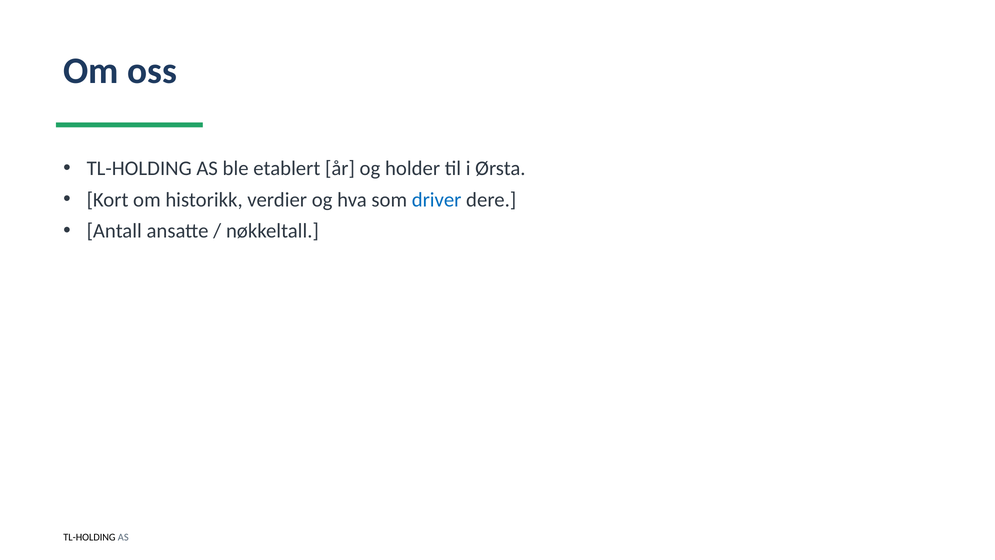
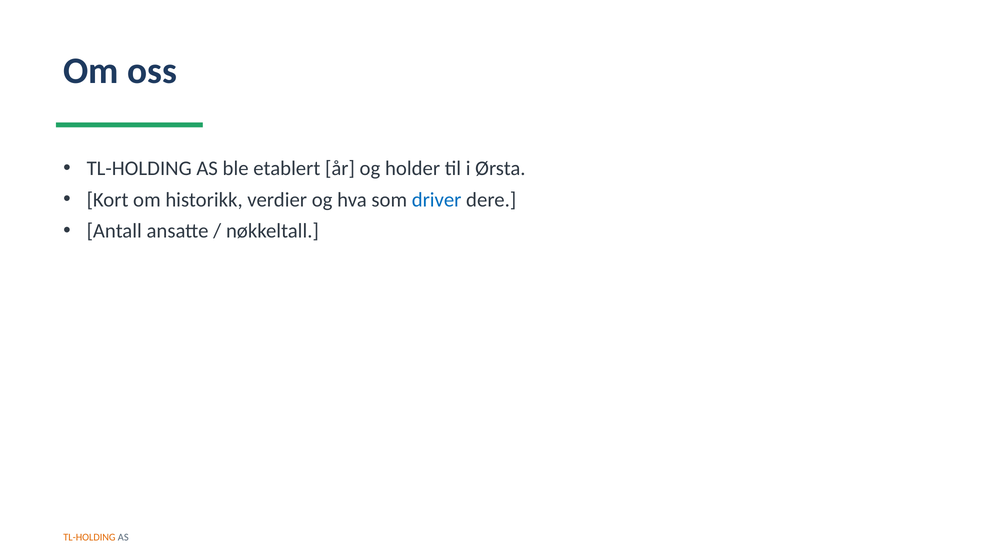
TL-HOLDING colour: black -> orange (89, 537)
